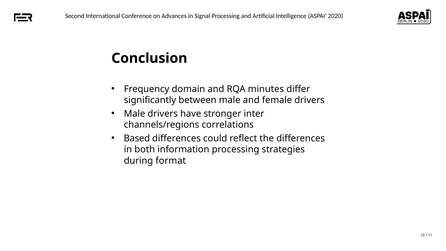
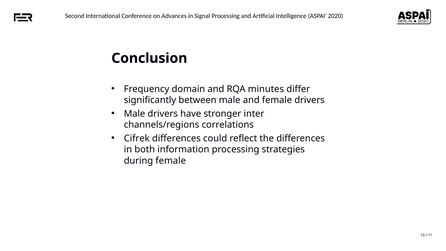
Based: Based -> Cifrek (137, 138)
during format: format -> female (171, 161)
